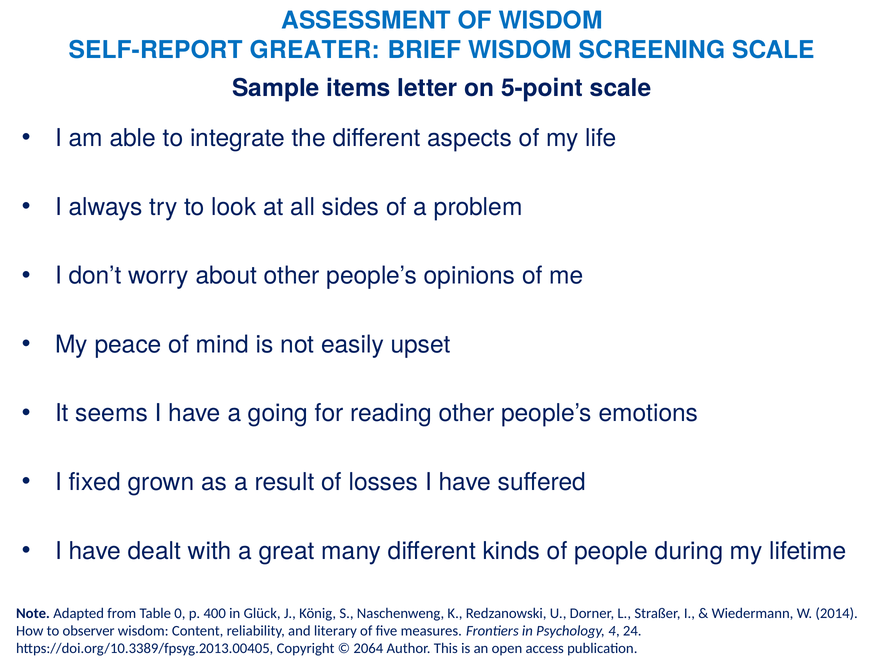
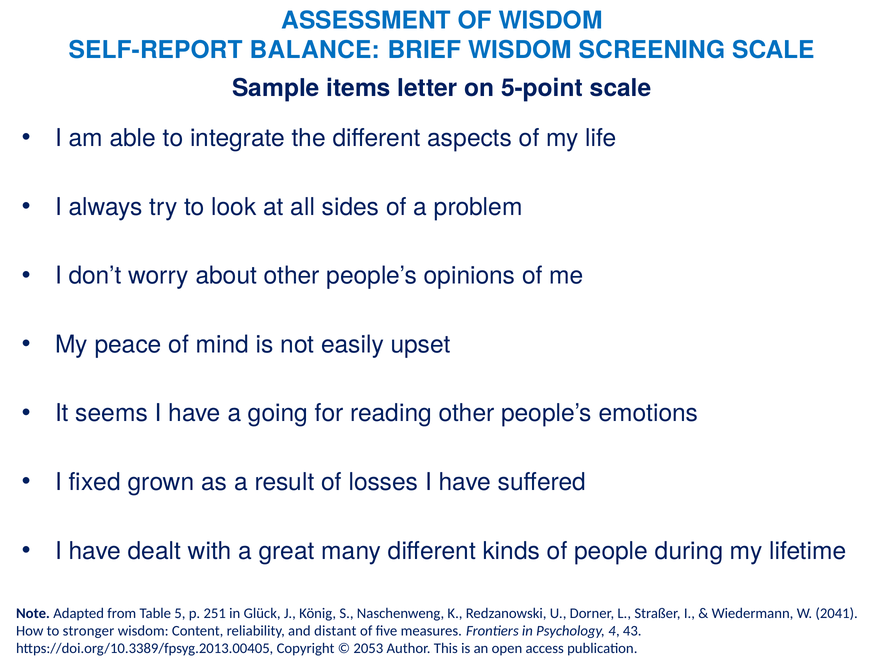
GREATER: GREATER -> BALANCE (315, 50)
0: 0 -> 5 (180, 613)
400: 400 -> 251 (215, 613)
2014: 2014 -> 2041 (837, 613)
observer: observer -> stronger (88, 631)
literary: literary -> distant (335, 631)
24: 24 -> 43 (632, 631)
2064: 2064 -> 2053 (368, 649)
